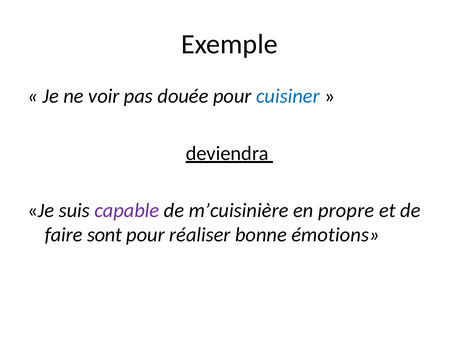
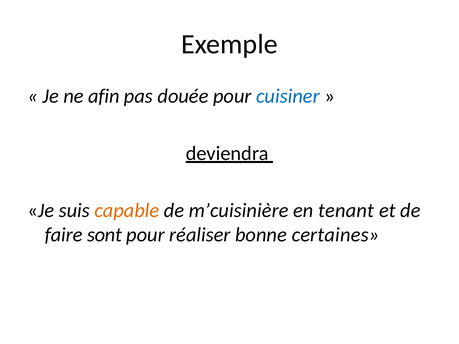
voir: voir -> afin (104, 96)
capable colour: purple -> orange (127, 211)
propre: propre -> tenant (346, 211)
émotions: émotions -> certaines (335, 235)
